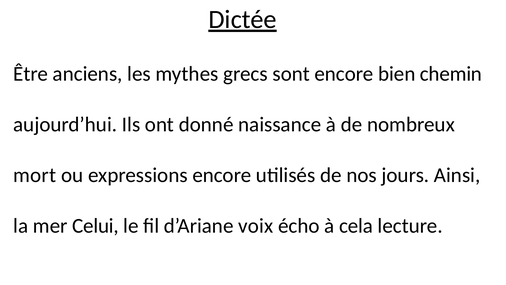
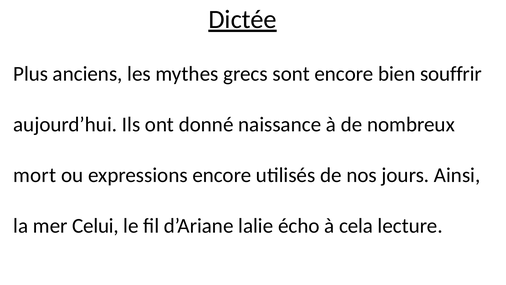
Être: Être -> Plus (31, 74)
chemin: chemin -> souffrir (451, 74)
voix: voix -> lalie (256, 225)
